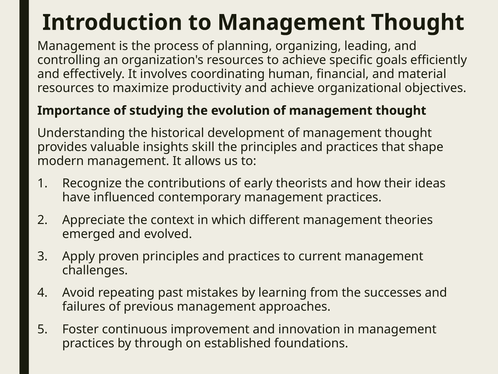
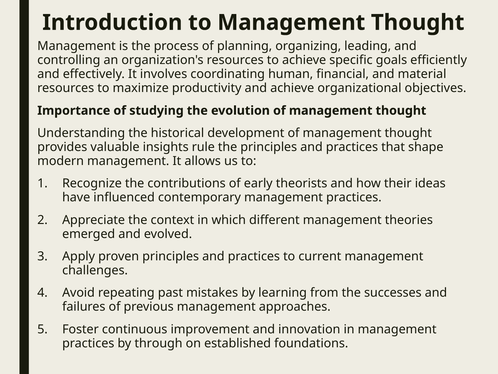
skill: skill -> rule (203, 147)
